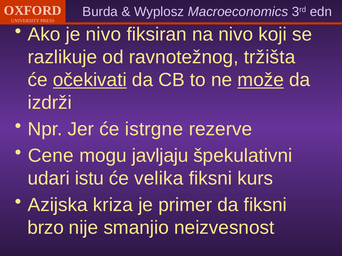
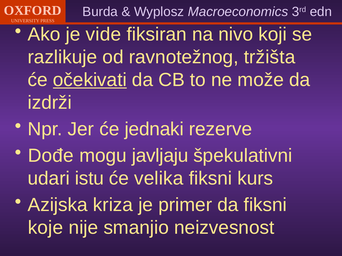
je nivo: nivo -> vide (103, 34)
može underline: present -> none (261, 80)
istrgne: istrgne -> jednaki (154, 129)
Cene: Cene -> Dođe (51, 156)
brzo: brzo -> koje (45, 228)
